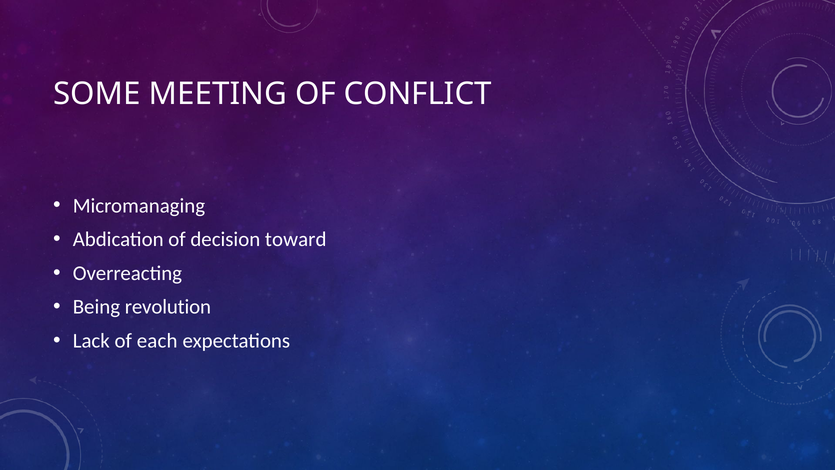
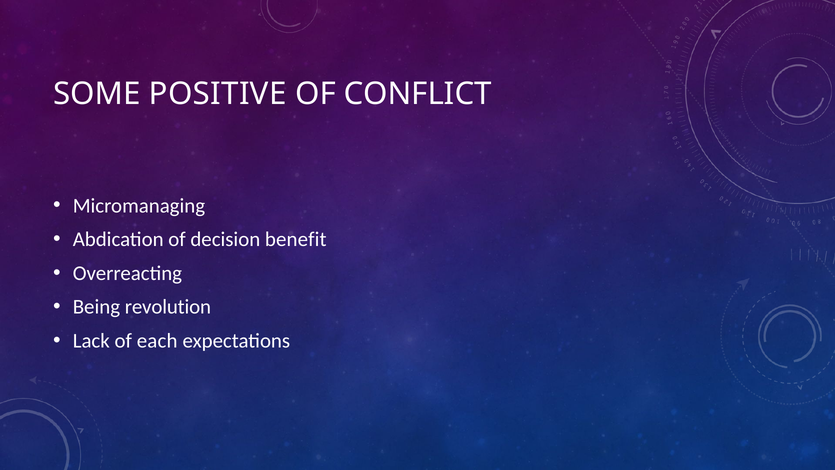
MEETING: MEETING -> POSITIVE (218, 94)
toward: toward -> benefit (296, 239)
